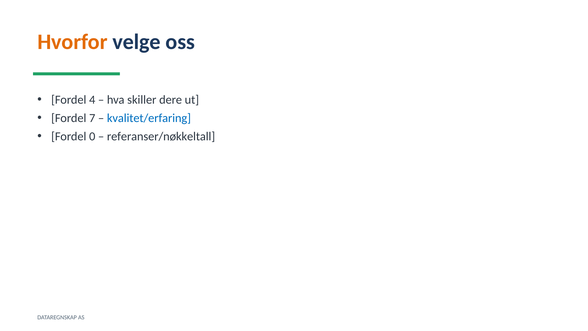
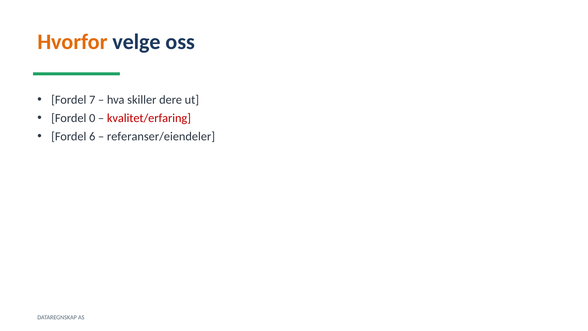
4: 4 -> 7 (92, 100)
7: 7 -> 0 (92, 118)
kvalitet/erfaring colour: blue -> red (149, 118)
0: 0 -> 6 (92, 136)
referanser/nøkkeltall: referanser/nøkkeltall -> referanser/eiendeler (161, 136)
